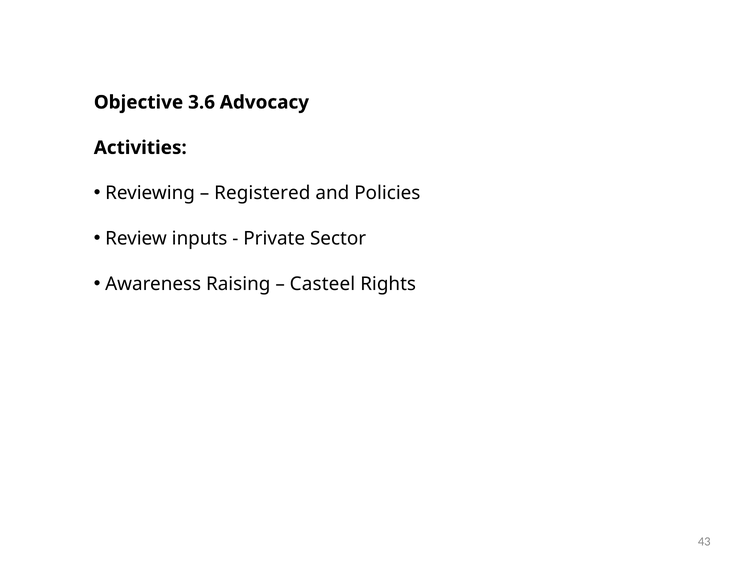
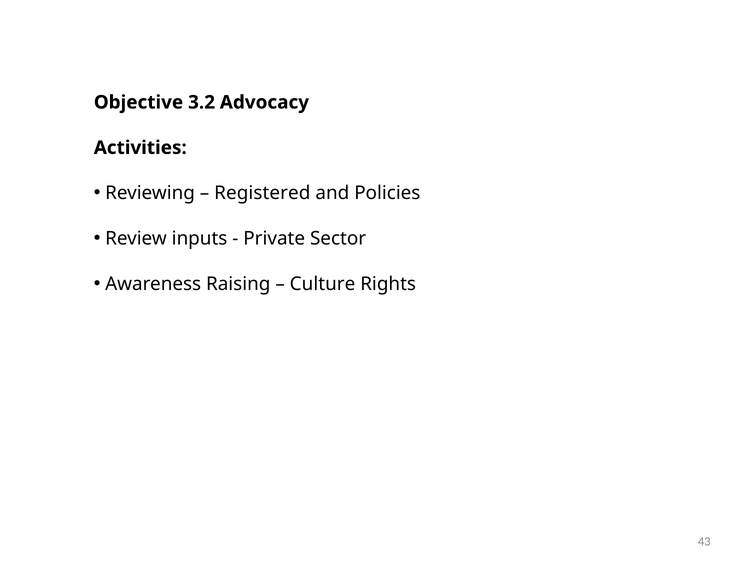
3.6: 3.6 -> 3.2 (202, 102)
Casteel: Casteel -> Culture (323, 284)
